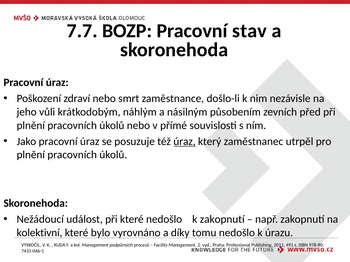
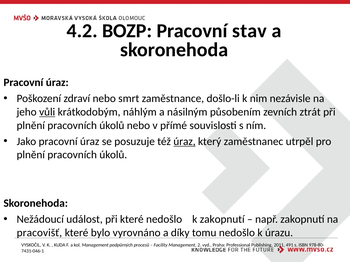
7.7: 7.7 -> 4.2 (82, 31)
vůli underline: none -> present (47, 112)
před: před -> ztrát (310, 112)
kolektivní: kolektivní -> pracovišť (39, 233)
